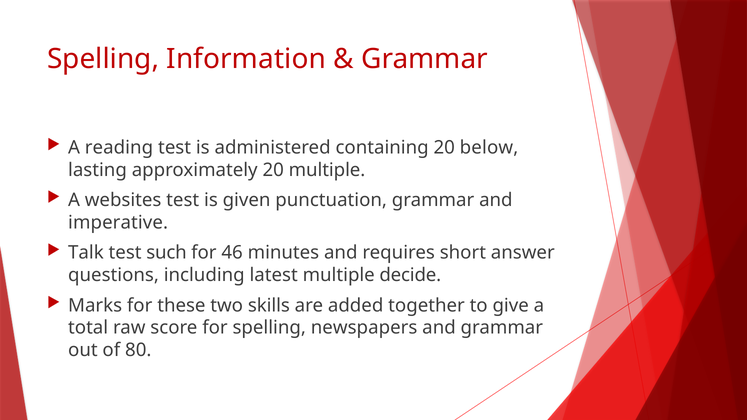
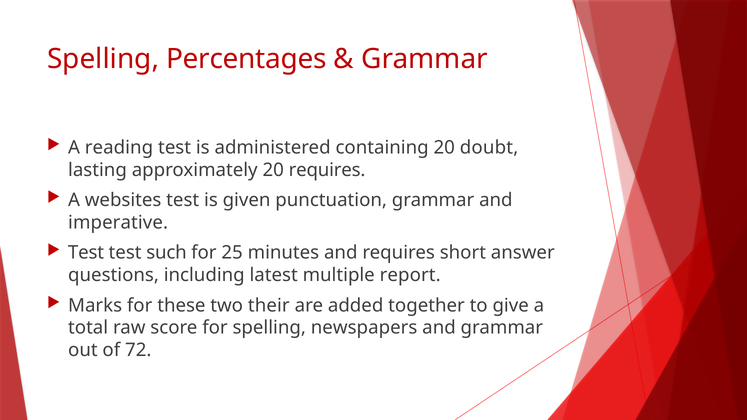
Information: Information -> Percentages (246, 59)
below: below -> doubt (489, 148)
20 multiple: multiple -> requires (327, 170)
Talk: Talk -> Test (86, 253)
46: 46 -> 25 (232, 253)
decide: decide -> report (410, 275)
skills: skills -> their (269, 306)
80: 80 -> 72 (138, 350)
